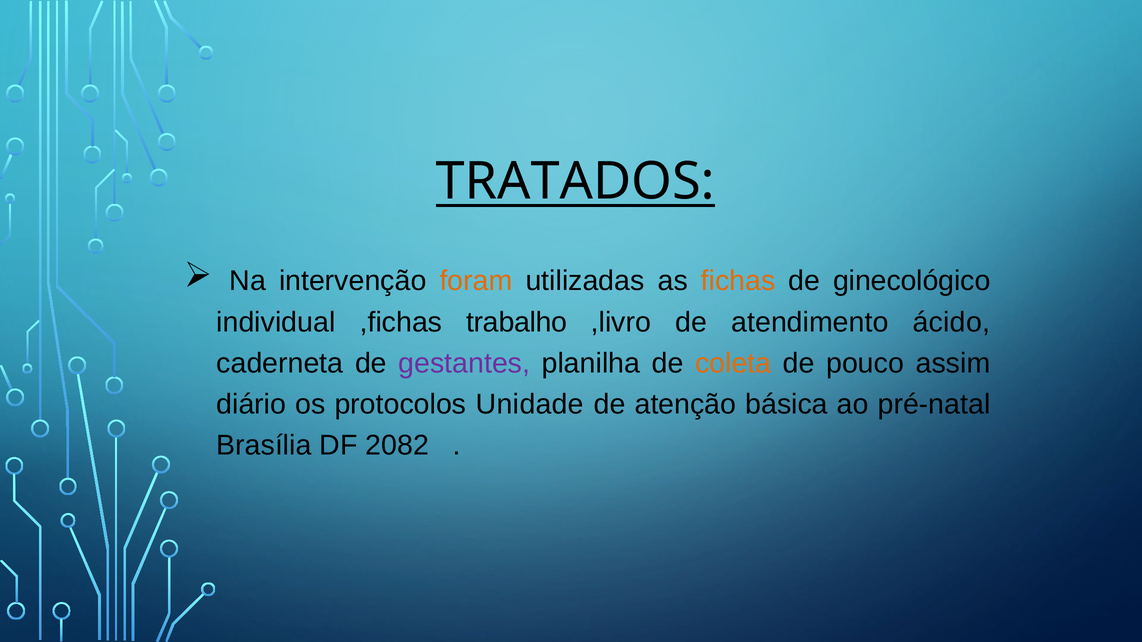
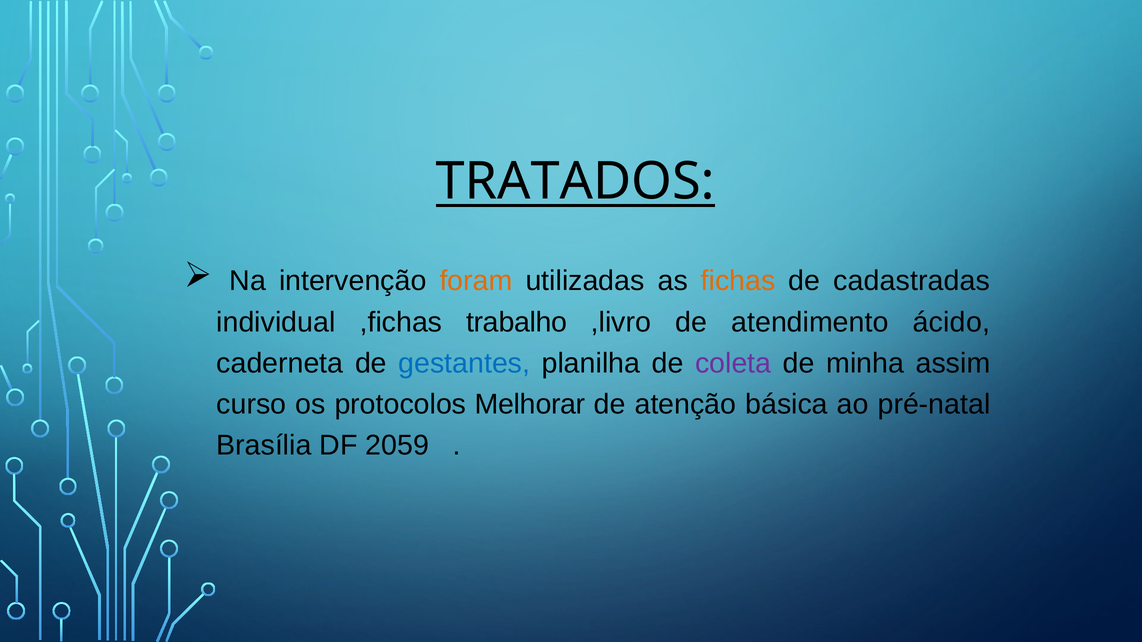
ginecológico: ginecológico -> cadastradas (912, 281)
gestantes colour: purple -> blue (464, 363)
coleta colour: orange -> purple (733, 363)
pouco: pouco -> minha (865, 363)
diário: diário -> curso (251, 404)
Unidade: Unidade -> Melhorar (530, 404)
2082: 2082 -> 2059 (397, 446)
